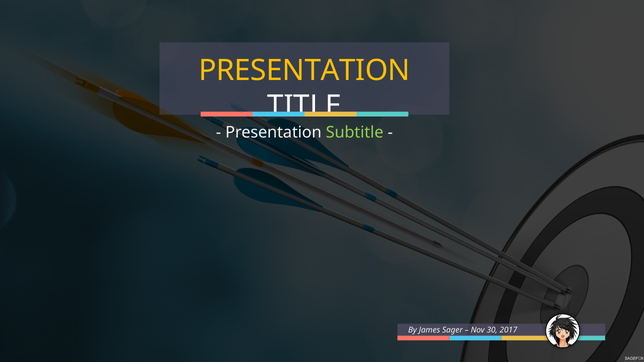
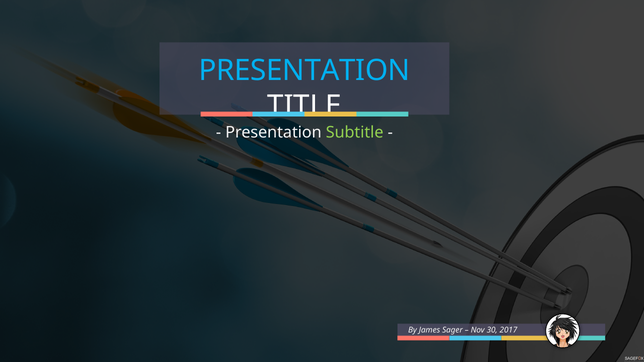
PRESENTATION colour: yellow -> light blue (305, 71)
